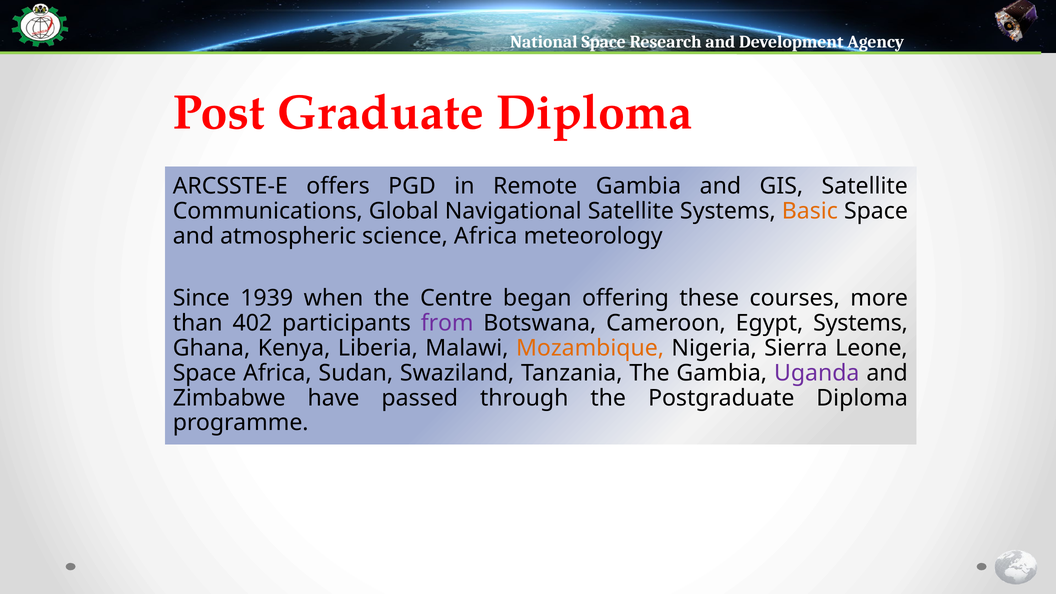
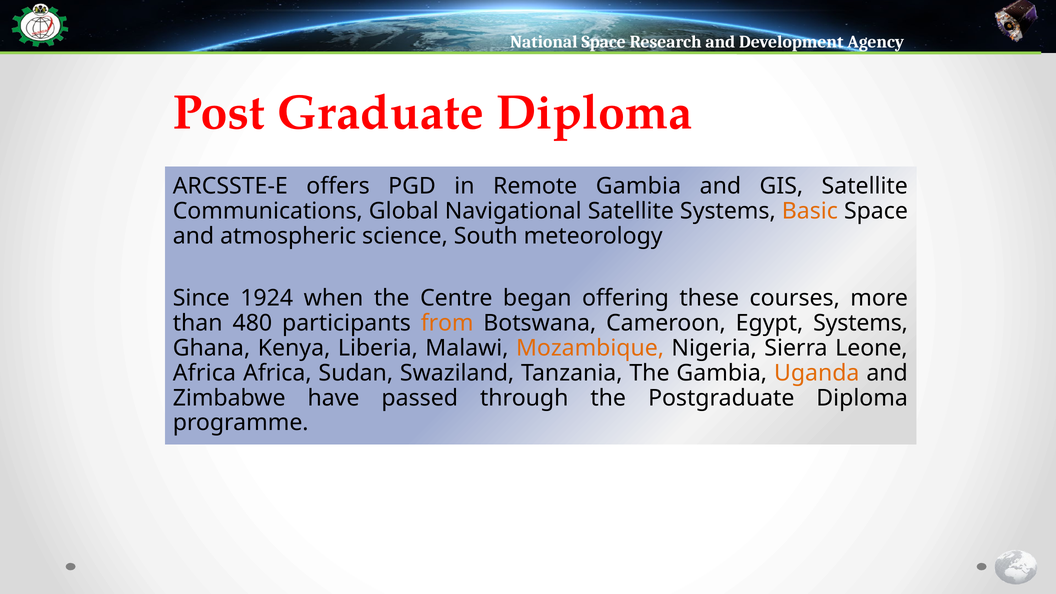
science Africa: Africa -> South (486, 236)
1939: 1939 -> 1924 (267, 298)
402: 402 -> 480 (252, 323)
from colour: purple -> orange (447, 323)
Space: Space -> Africa (204, 373)
Uganda colour: purple -> orange (817, 373)
